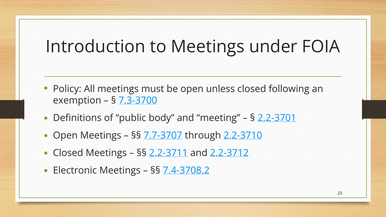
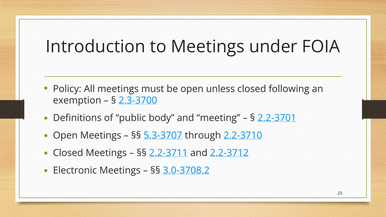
7.3-3700: 7.3-3700 -> 2.3-3700 (138, 100)
7.7-3707: 7.7-3707 -> 5.3-3707 (163, 135)
7.4-3708.2: 7.4-3708.2 -> 3.0-3708.2 (186, 171)
